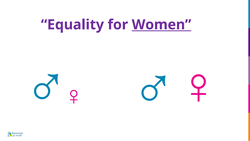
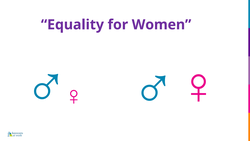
Women underline: present -> none (162, 25)
